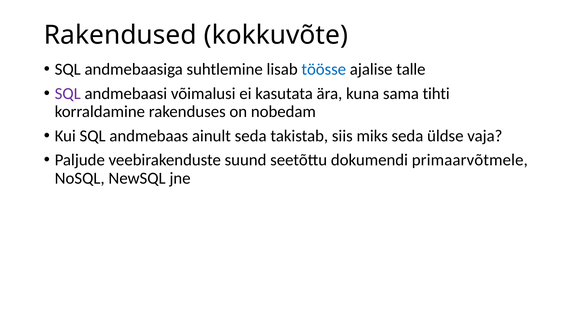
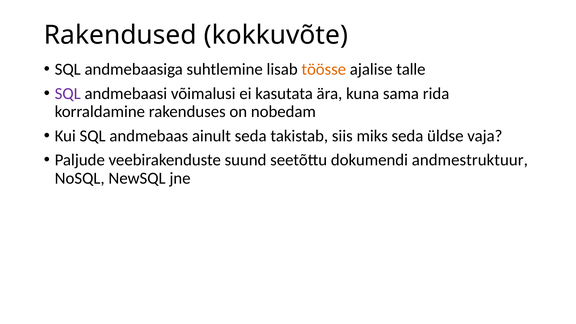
töösse colour: blue -> orange (324, 69)
tihti: tihti -> rida (436, 94)
primaarvõtmele: primaarvõtmele -> andmestruktuur (470, 160)
